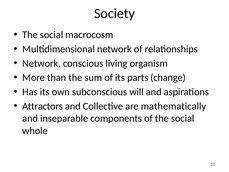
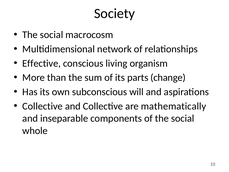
Network: Network -> Effective (42, 63)
Attractors: Attractors -> Collective (43, 106)
